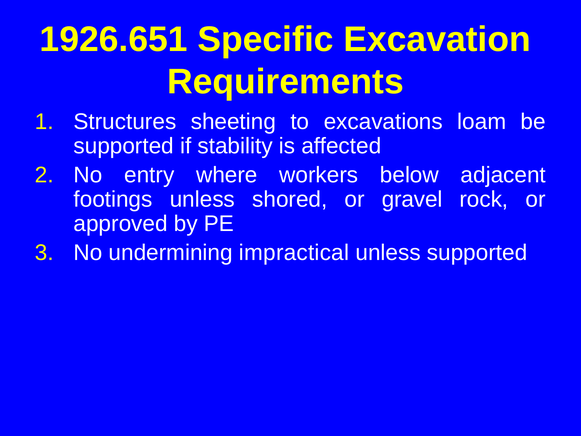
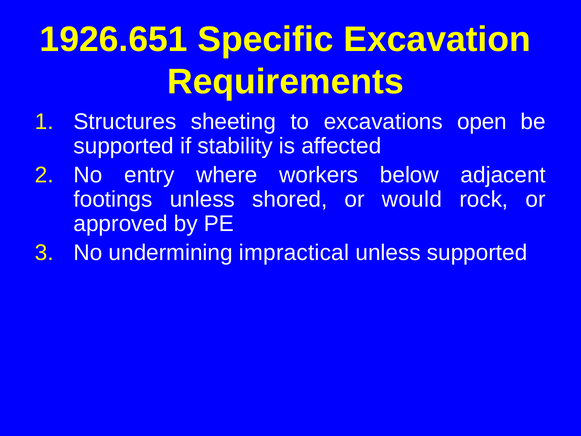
loam: loam -> open (482, 122)
gravel: gravel -> would (412, 199)
